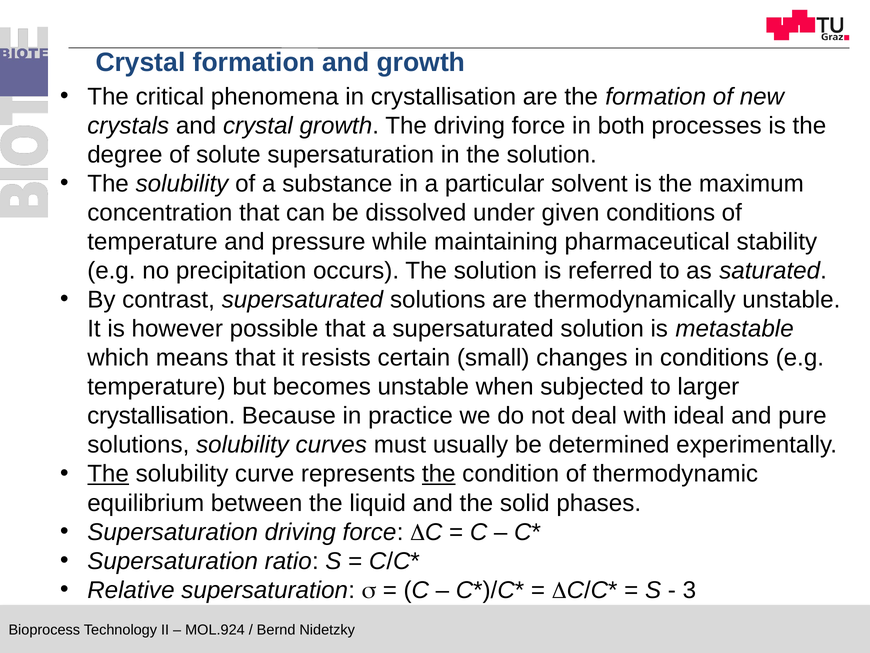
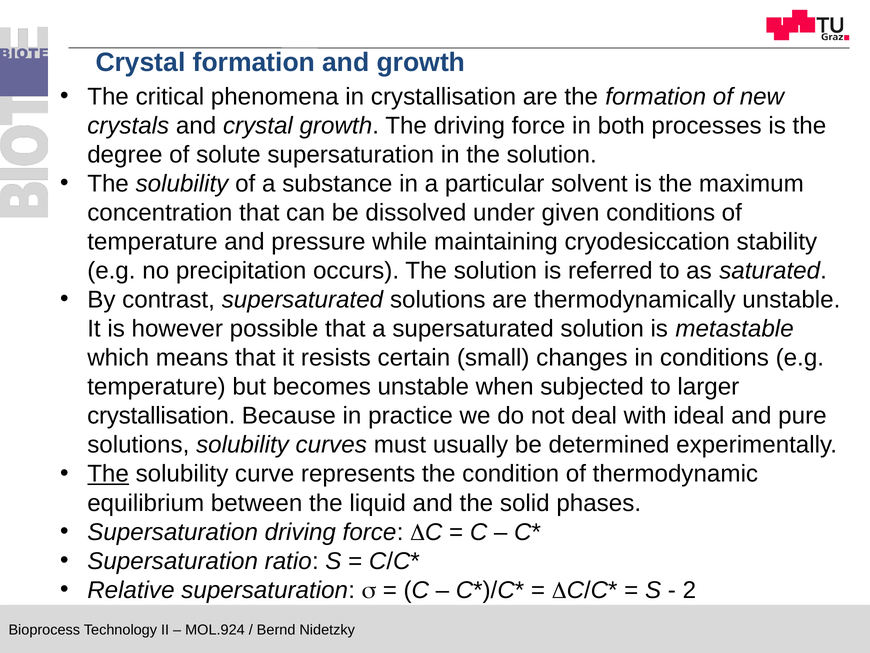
pharmaceutical: pharmaceutical -> cryodesiccation (647, 242)
the underline: present -> none (439, 474)
3: 3 -> 2 (689, 590)
